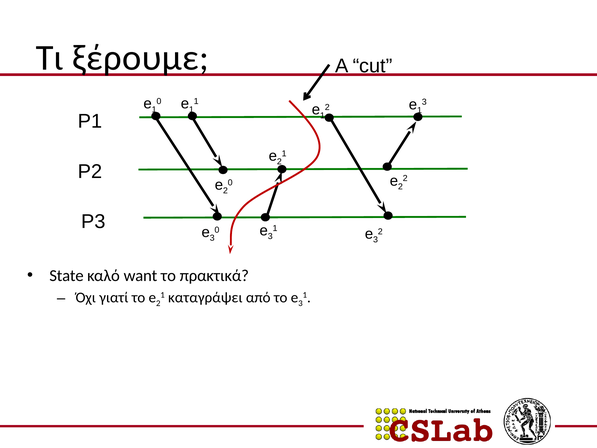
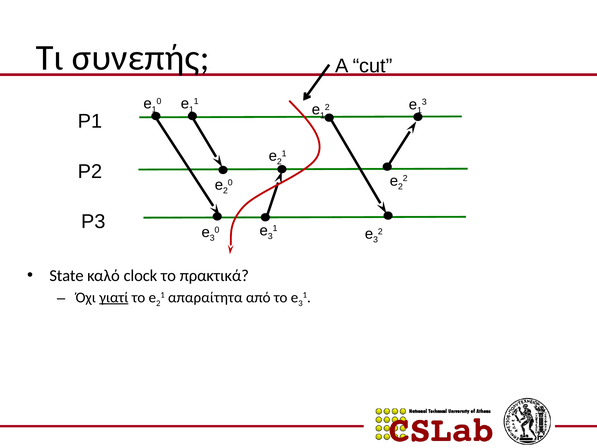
ξέρουμε: ξέρουμε -> συνεπής (141, 58)
want: want -> clock (140, 276)
γιατί underline: none -> present (114, 297)
καταγράψει: καταγράψει -> απαραίτητα (205, 297)
